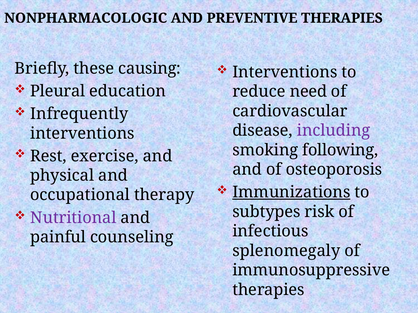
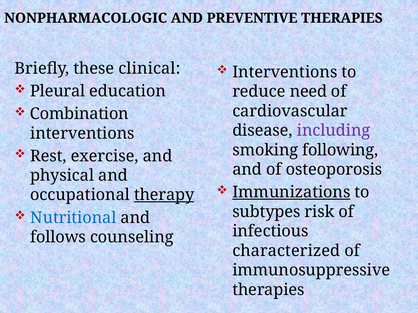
causing: causing -> clinical (149, 69)
Infrequently: Infrequently -> Combination (79, 114)
therapy underline: none -> present (164, 195)
Nutritional colour: purple -> blue (73, 218)
painful: painful -> follows (58, 237)
splenomegaly: splenomegaly -> characterized (286, 251)
